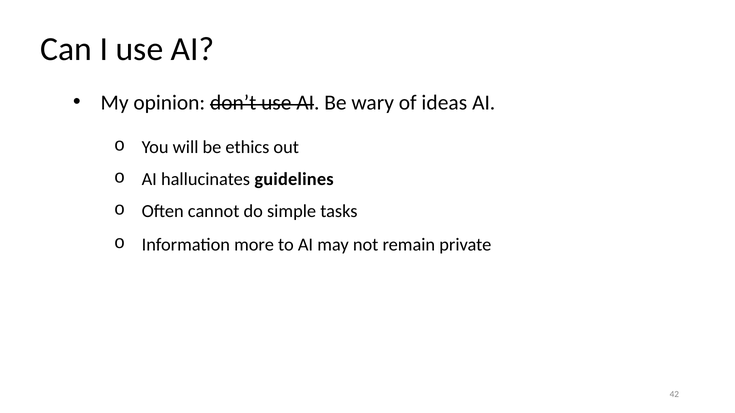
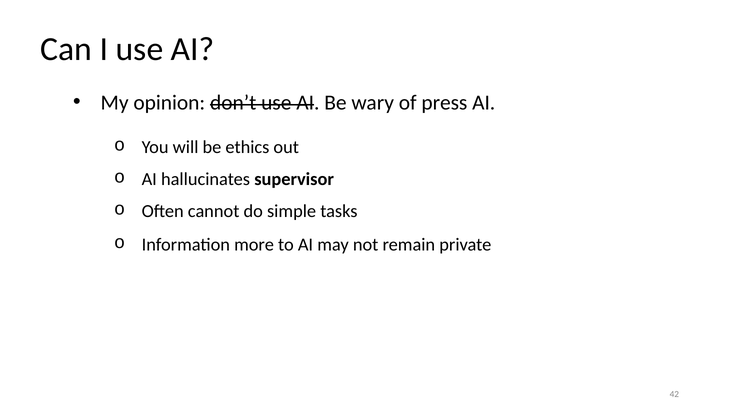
ideas: ideas -> press (444, 103)
guidelines: guidelines -> supervisor (294, 179)
